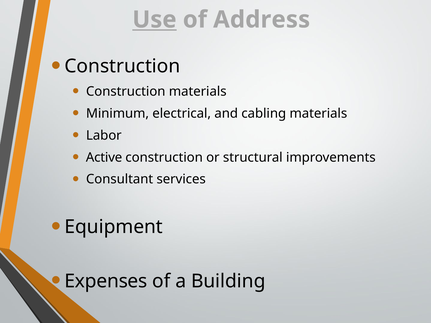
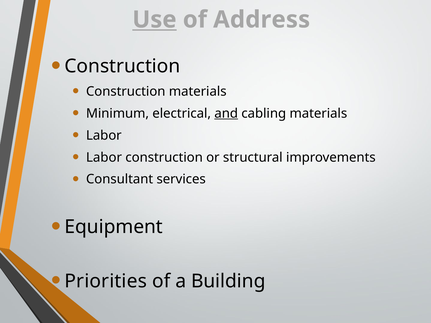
and underline: none -> present (226, 113)
Active: Active -> Labor (104, 157)
Expenses: Expenses -> Priorities (106, 281)
